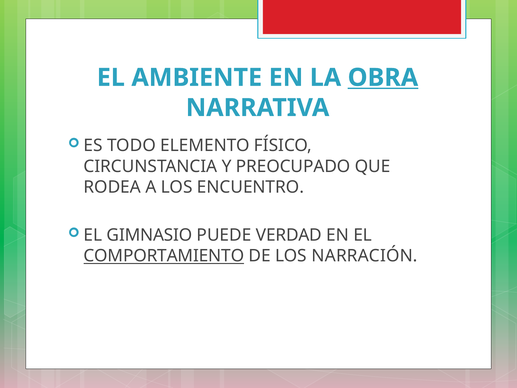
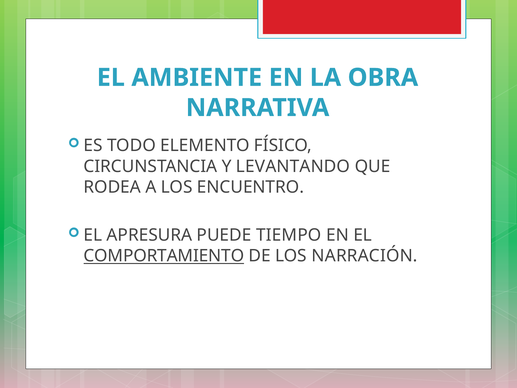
OBRA underline: present -> none (383, 78)
PREOCUPADO: PREOCUPADO -> LEVANTANDO (293, 166)
GIMNASIO: GIMNASIO -> APRESURA (149, 235)
VERDAD: VERDAD -> TIEMPO (289, 235)
